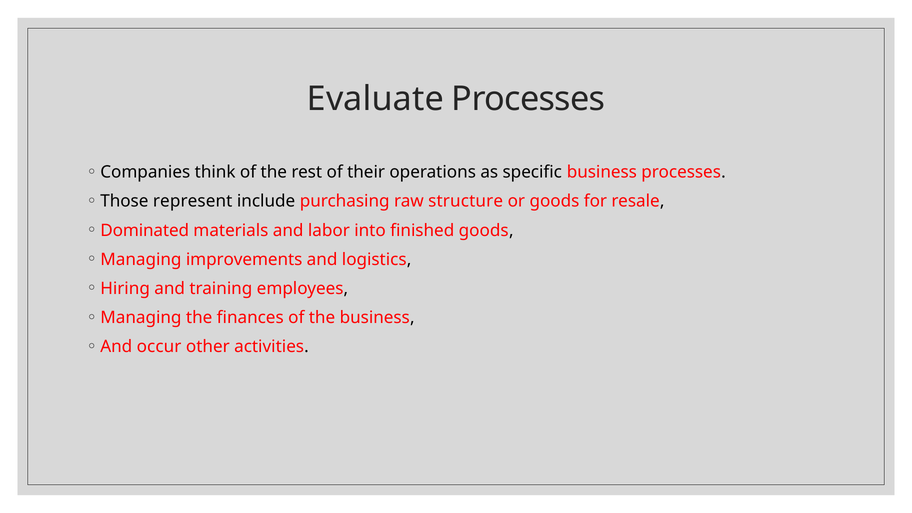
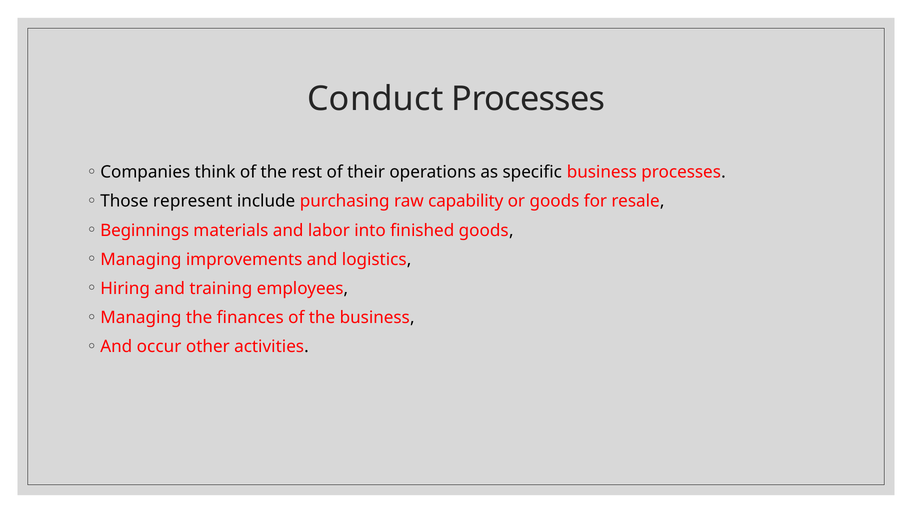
Evaluate: Evaluate -> Conduct (375, 99)
structure: structure -> capability (466, 201)
Dominated: Dominated -> Beginnings (145, 230)
